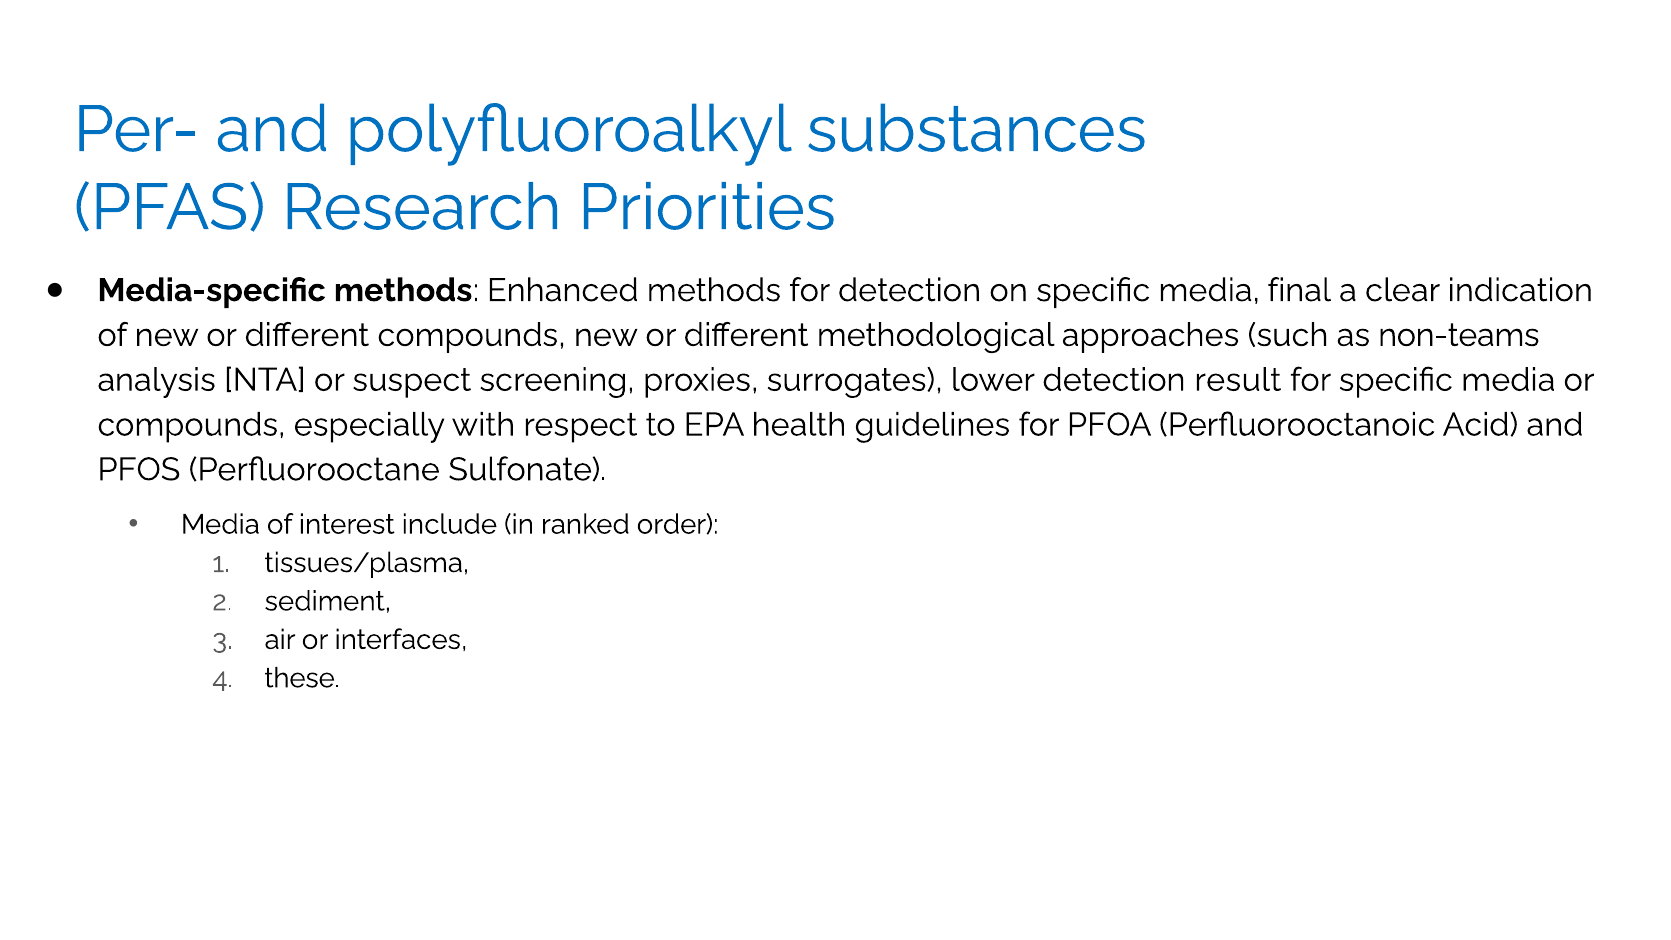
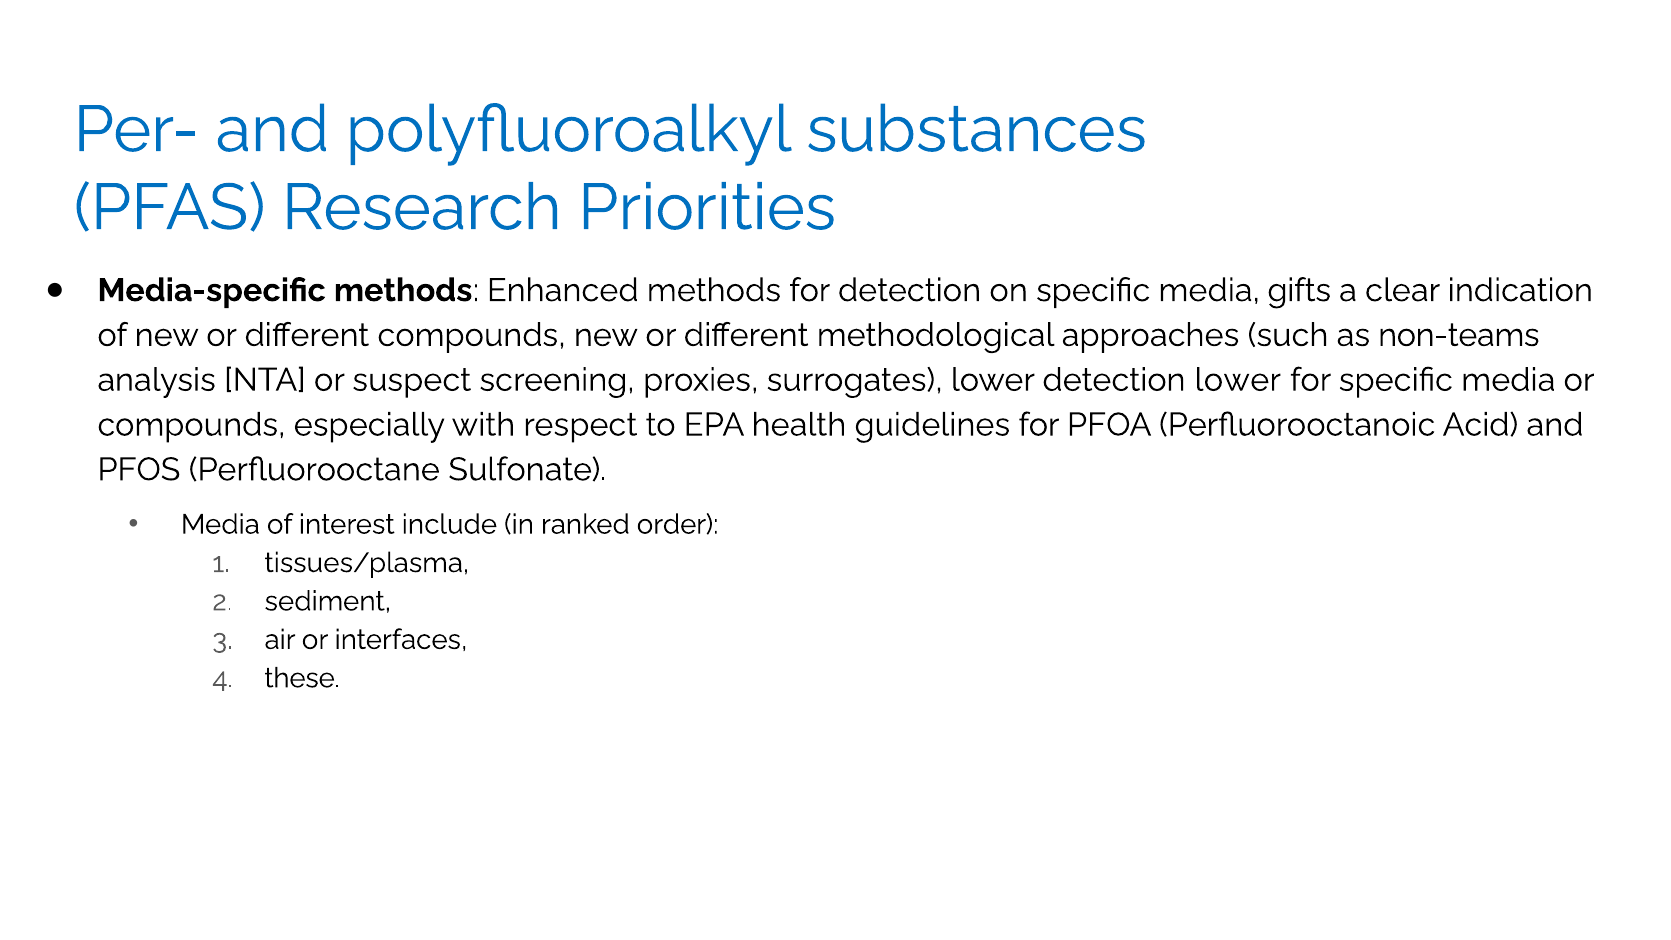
final: final -> gifts (1299, 290)
detection result: result -> lower (1238, 380)
